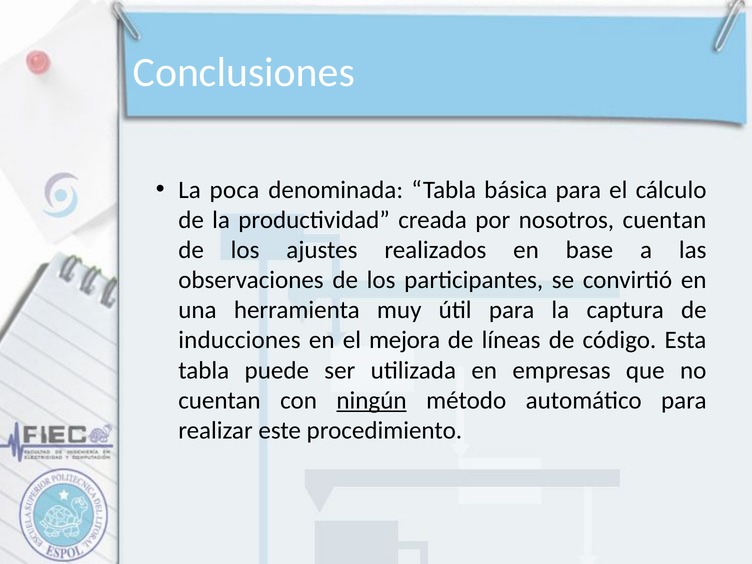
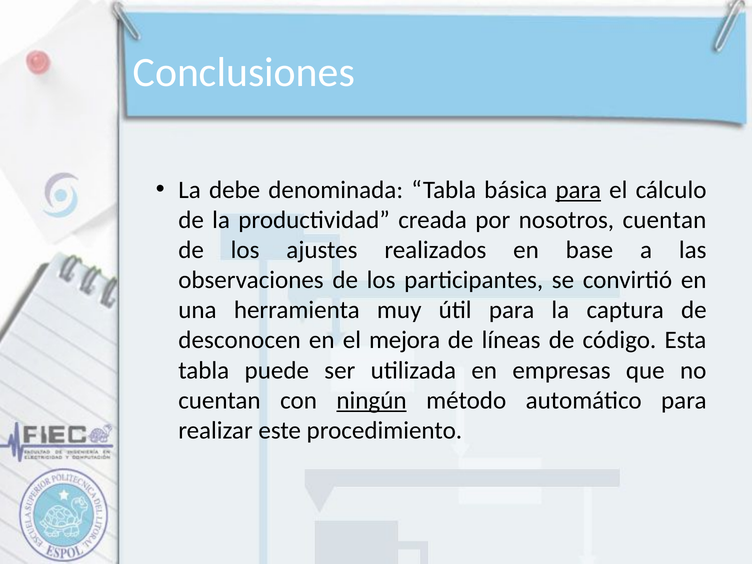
poca: poca -> debe (235, 190)
para underline: none -> present (578, 190)
inducciones: inducciones -> desconocen (240, 340)
